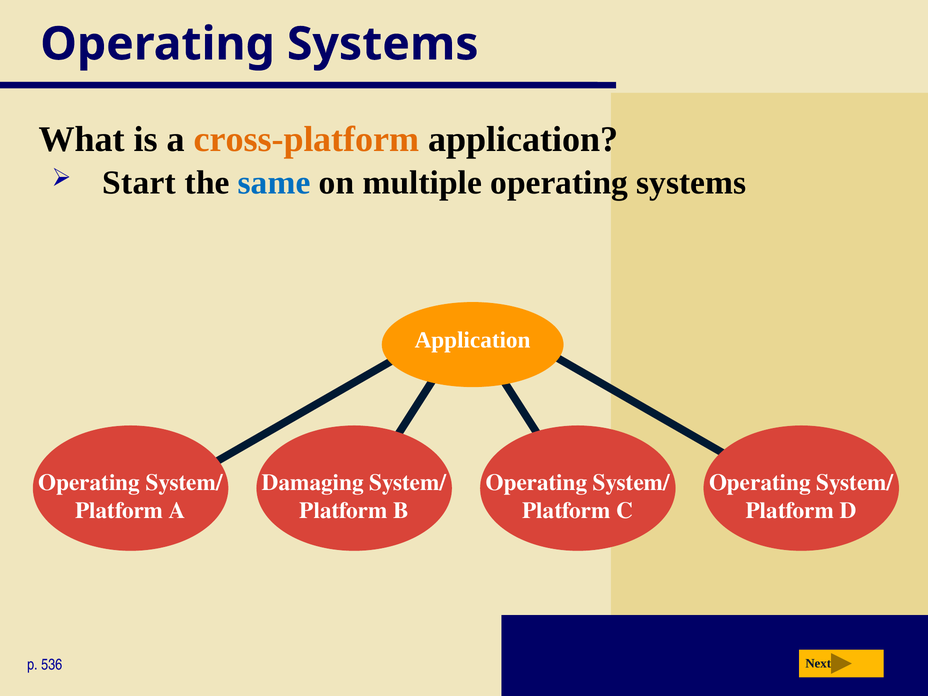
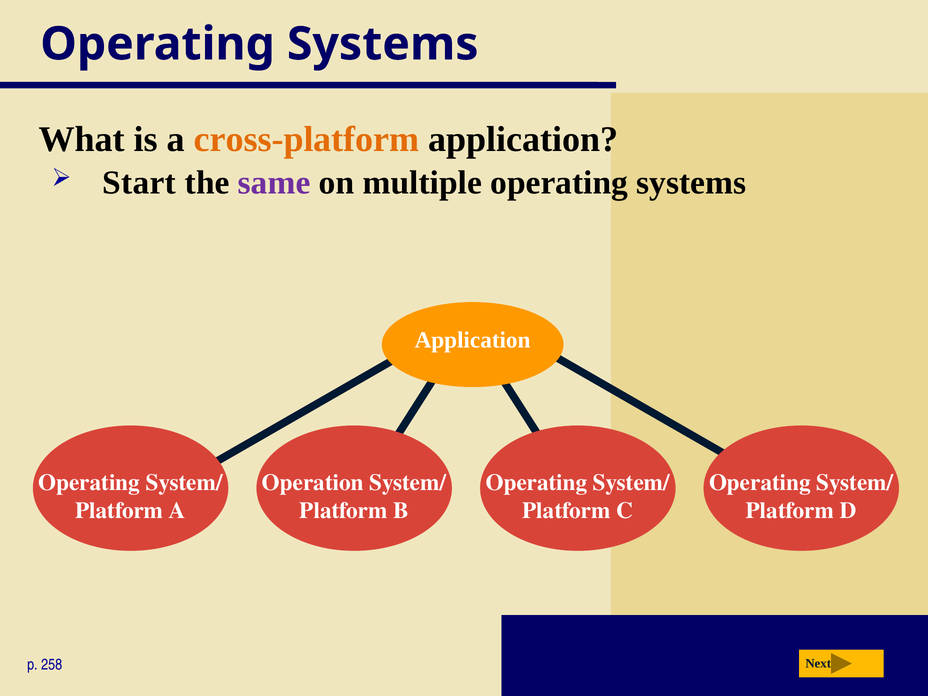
same colour: blue -> purple (274, 183)
Damaging: Damaging -> Operation (313, 483)
536: 536 -> 258 (52, 664)
